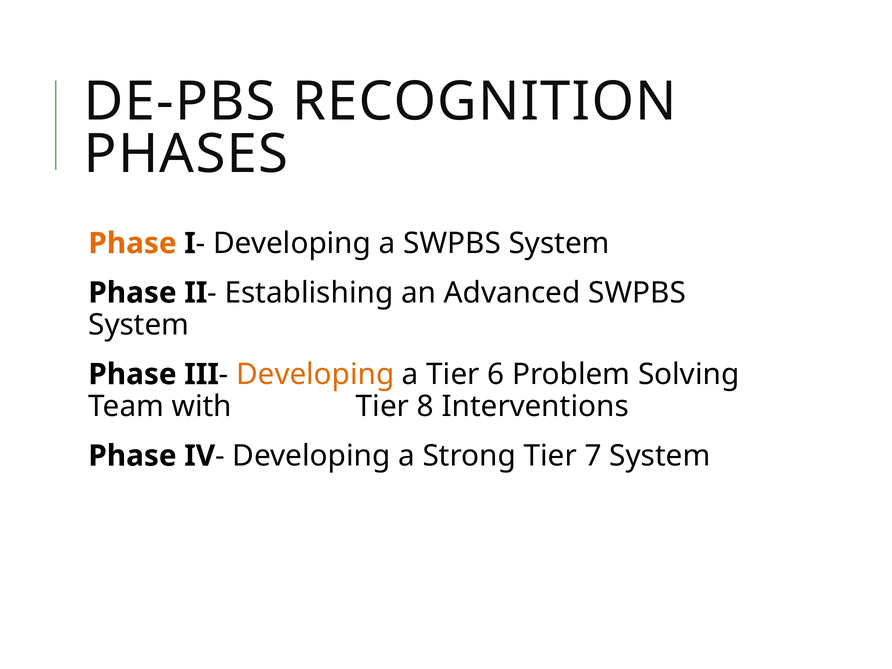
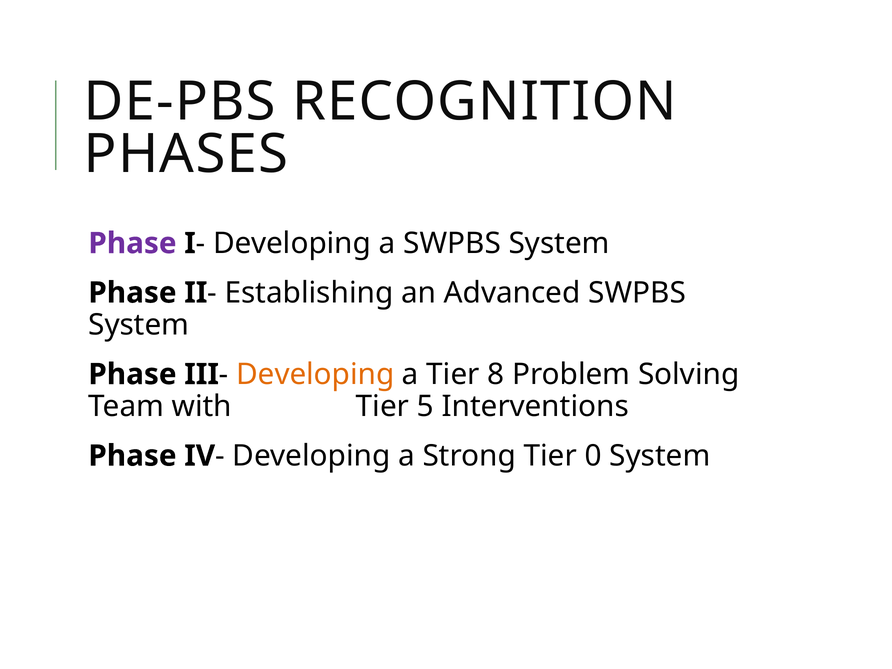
Phase colour: orange -> purple (132, 243)
6: 6 -> 8 (496, 374)
8: 8 -> 5 (425, 406)
7: 7 -> 0 (593, 456)
